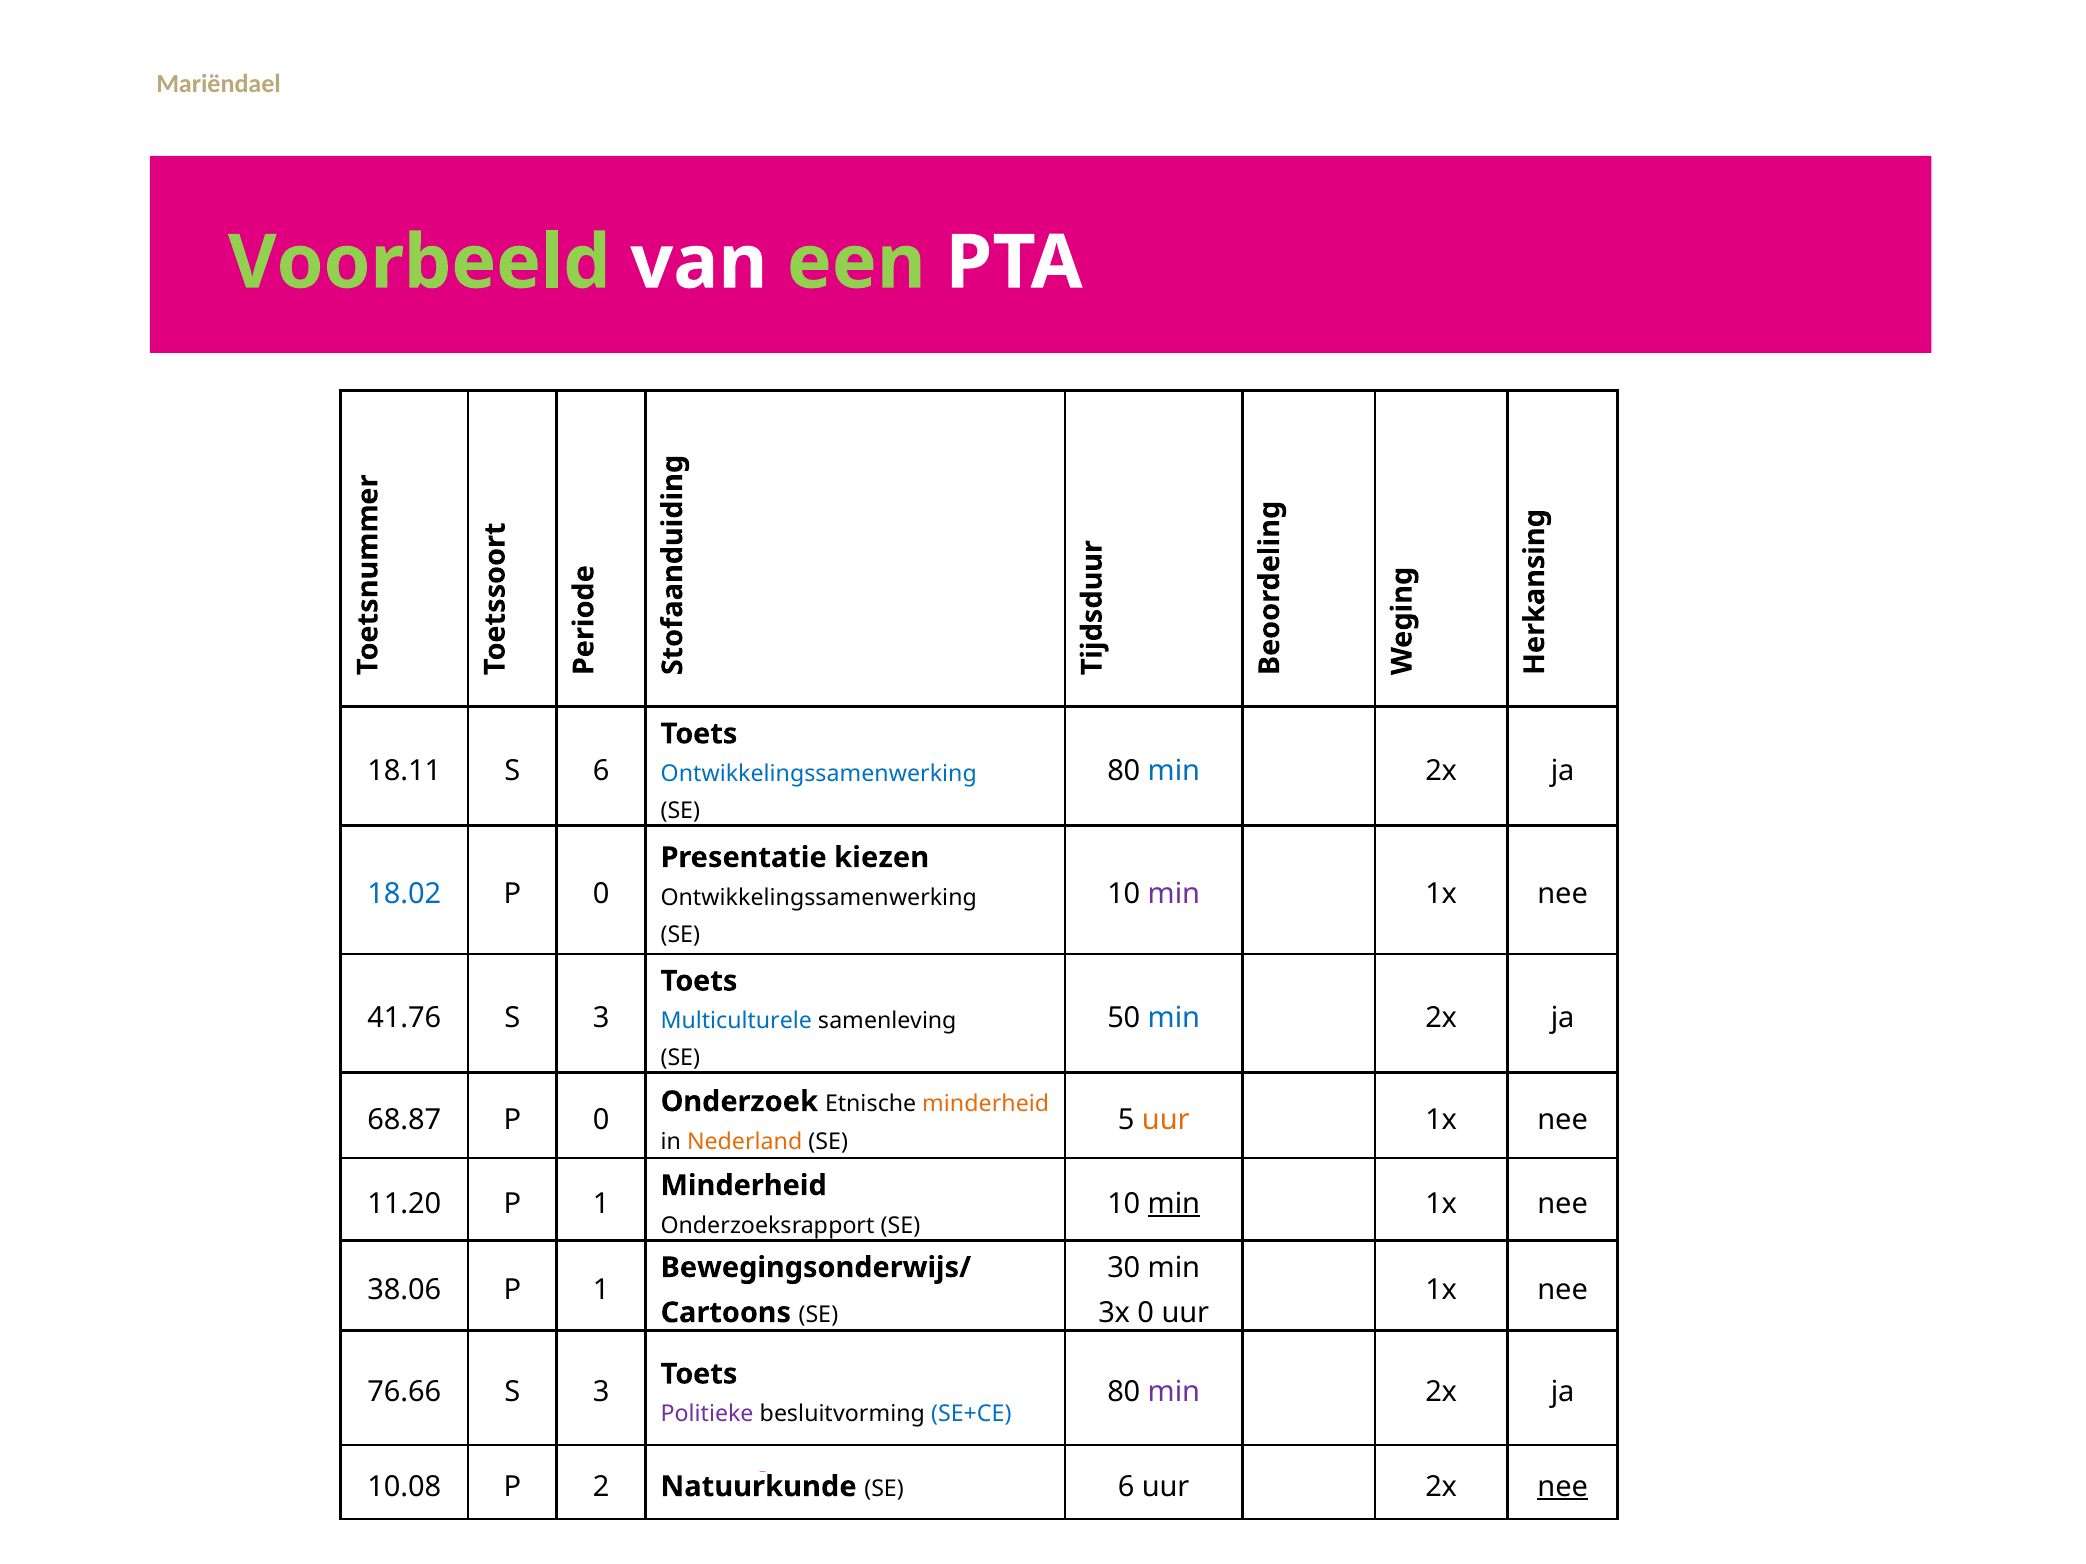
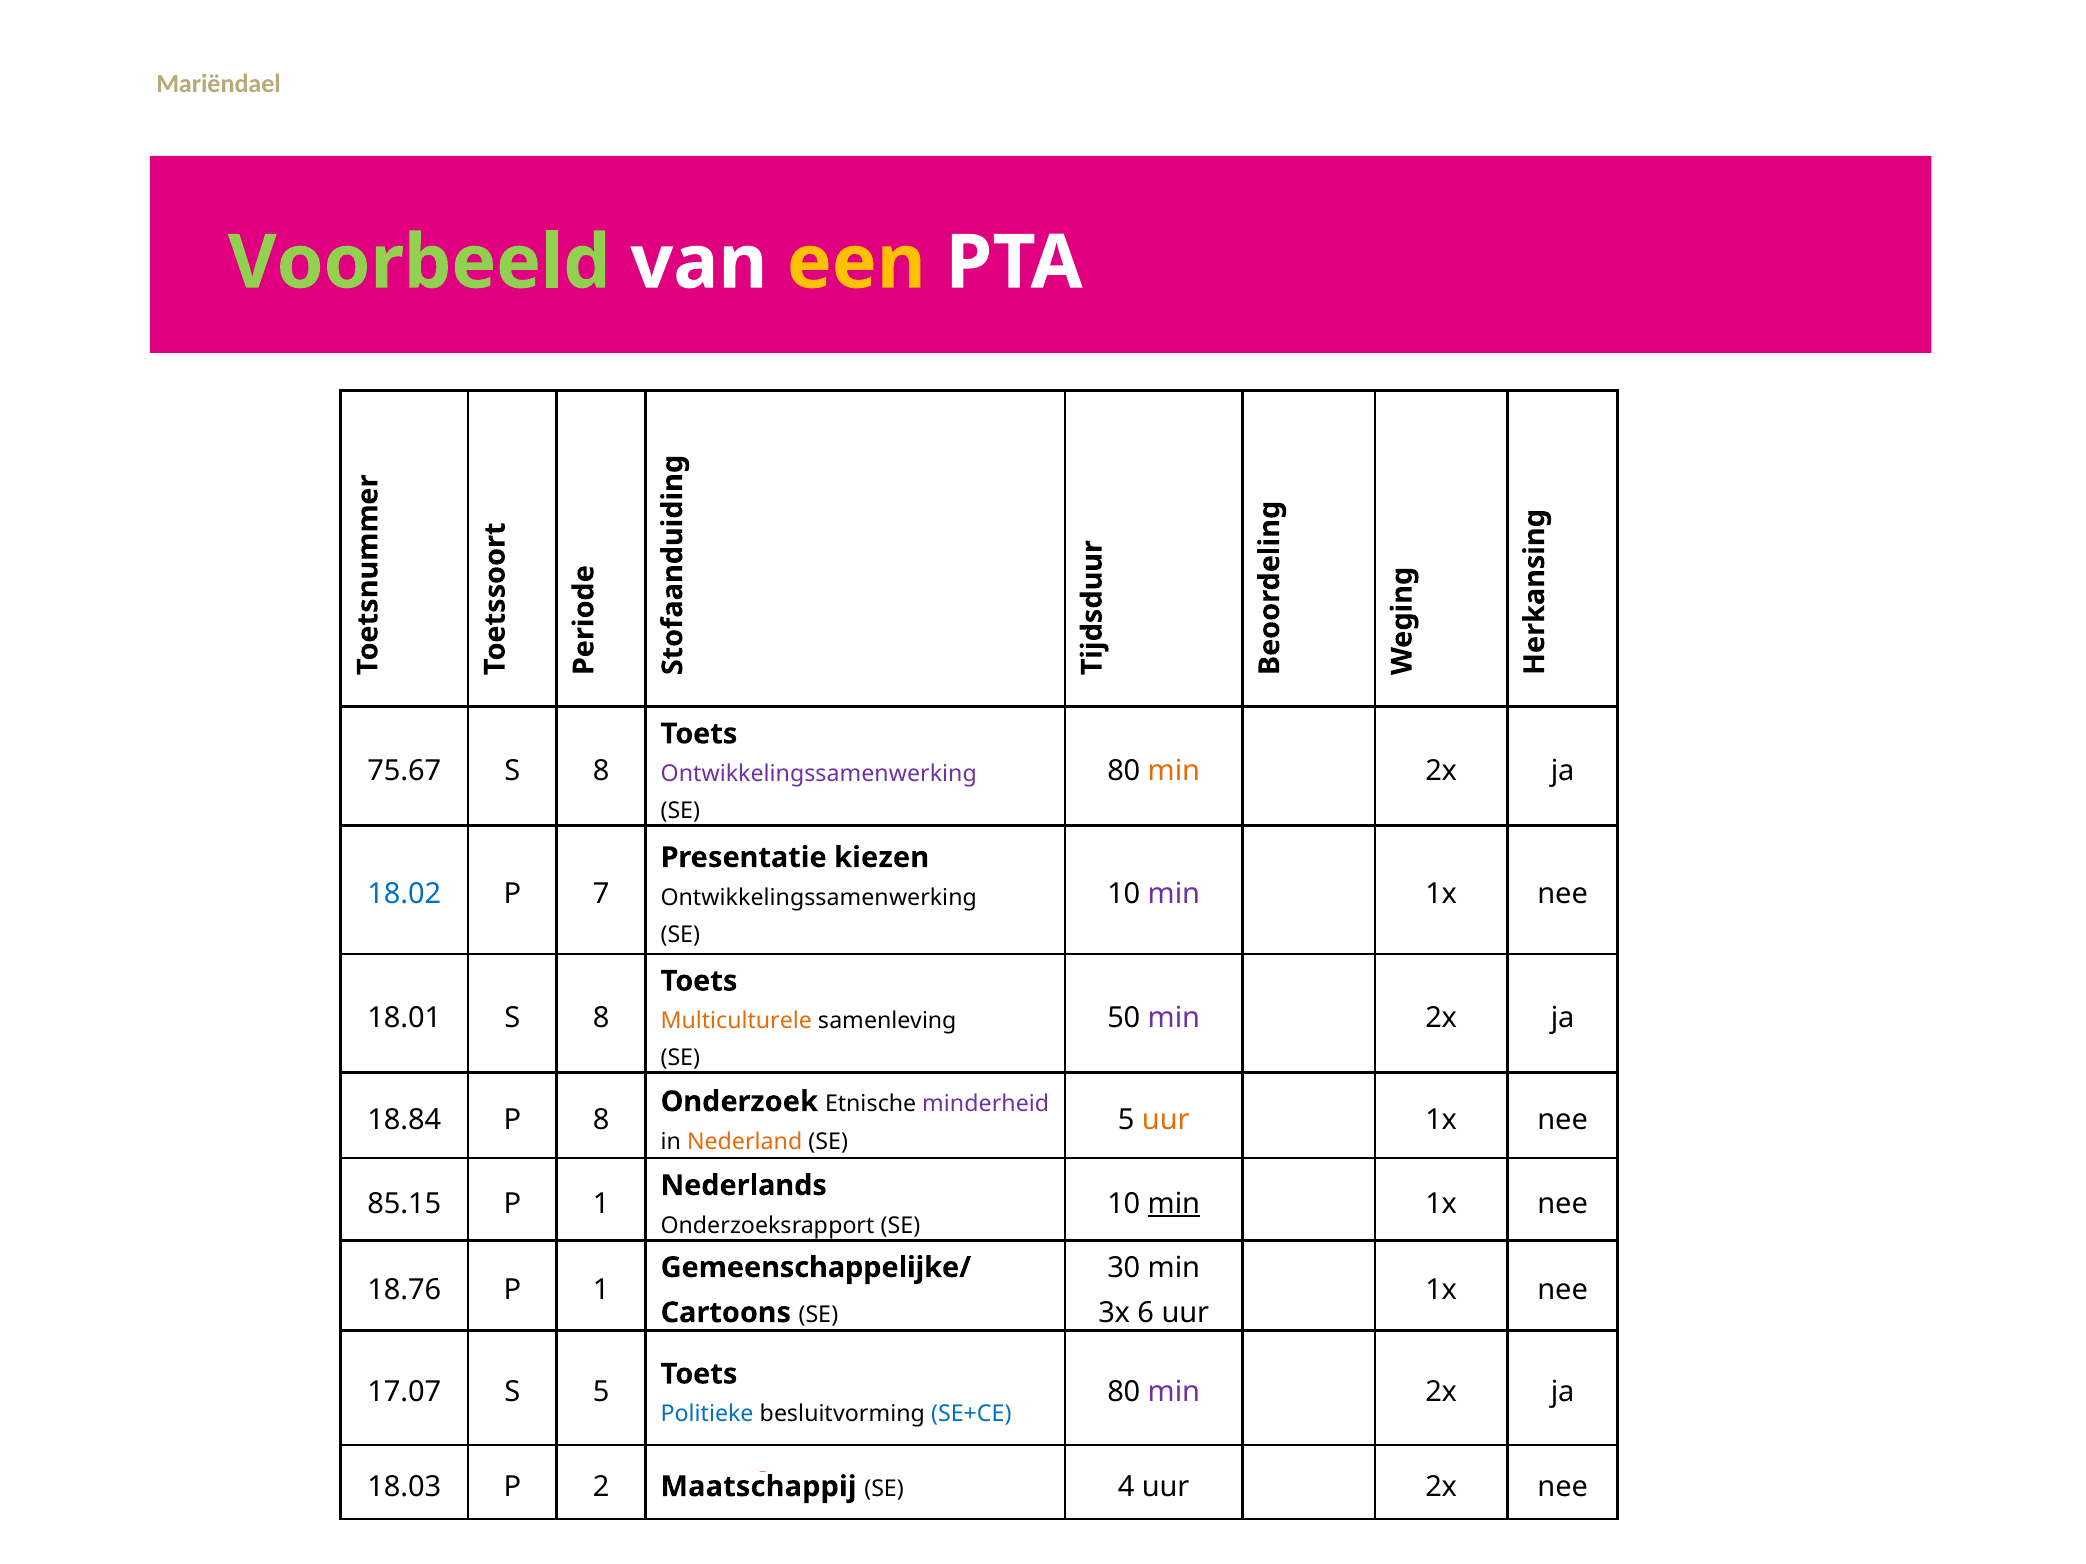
een colour: light green -> yellow (856, 263)
18.11: 18.11 -> 75.67 (404, 771)
6: 6 -> 8 (601, 771)
min colour: blue -> orange (1174, 771)
Ontwikkelingssamenwerking colour: blue -> purple (819, 774)
0: 0 -> 7 (601, 895)
41.76: 41.76 -> 18.01 (404, 1018)
3: 3 -> 8 (601, 1018)
min colour: blue -> purple (1174, 1018)
Multiculturele colour: blue -> orange (736, 1021)
minderheid colour: orange -> purple (986, 1104)
68.87: 68.87 -> 18.84 (404, 1120)
0: 0 -> 8 (601, 1120)
Minderheid: Minderheid -> Nederlands (744, 1186)
11.20: 11.20 -> 85.15 (404, 1204)
Bewegingsonderwijs/: Bewegingsonderwijs/ -> Gemeenschappelijke/ (816, 1268)
38.06: 38.06 -> 18.76 (404, 1290)
3x 0: 0 -> 6 (1146, 1313)
76.66: 76.66 -> 17.07 (404, 1393)
3: 3 -> 5 (601, 1393)
Politieke colour: purple -> blue (707, 1415)
10.08: 10.08 -> 18.03 (404, 1487)
Natuurkunde: Natuurkunde -> Maatschappij (759, 1487)
SE 6: 6 -> 4 (1126, 1487)
nee underline: present -> none (1563, 1487)
